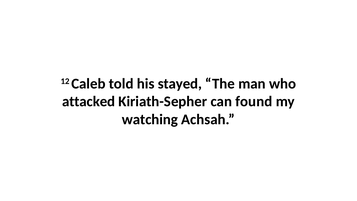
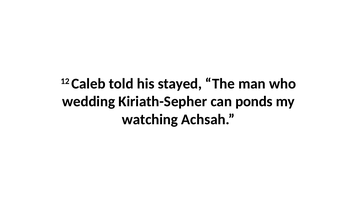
attacked: attacked -> wedding (89, 101)
found: found -> ponds (254, 101)
